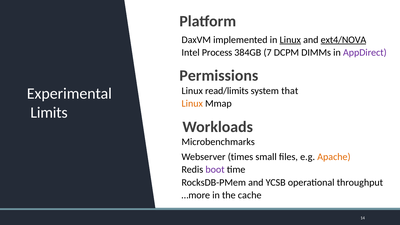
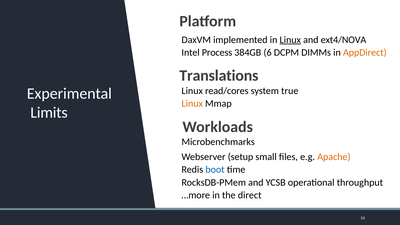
ext4/NOVA underline: present -> none (343, 40)
7: 7 -> 6 (268, 53)
AppDirect colour: purple -> orange (365, 53)
Permissions: Permissions -> Translations (219, 75)
read/limits: read/limits -> read/cores (227, 91)
that: that -> true (290, 91)
times: times -> setup (241, 157)
boot colour: purple -> blue (215, 170)
cache: cache -> direct (250, 195)
